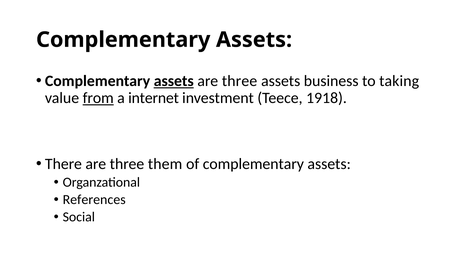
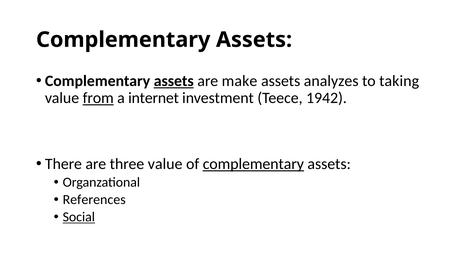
three: three -> make (240, 81)
business: business -> analyzes (331, 81)
1918: 1918 -> 1942 (326, 98)
three them: them -> value (165, 164)
complementary underline: none -> present (253, 164)
Social underline: none -> present (79, 217)
